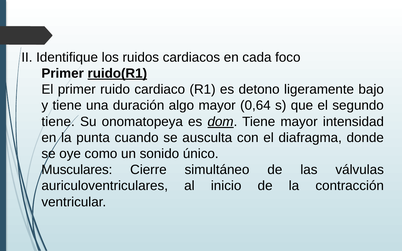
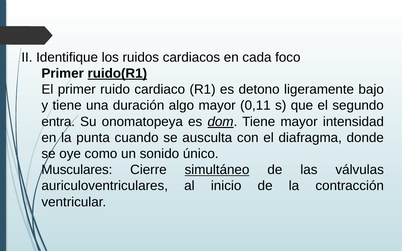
0,64: 0,64 -> 0,11 (255, 106)
tiene: tiene -> entra (58, 122)
simultáneo underline: none -> present (217, 170)
